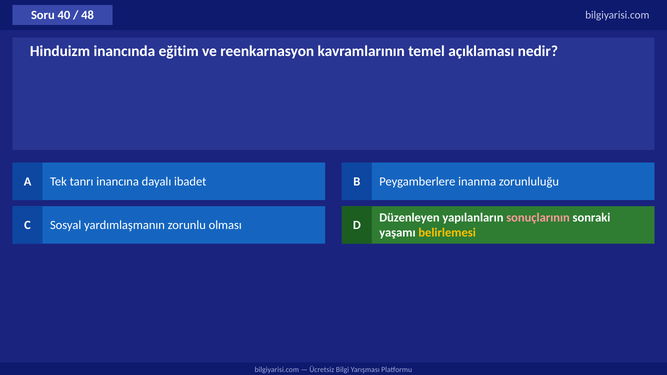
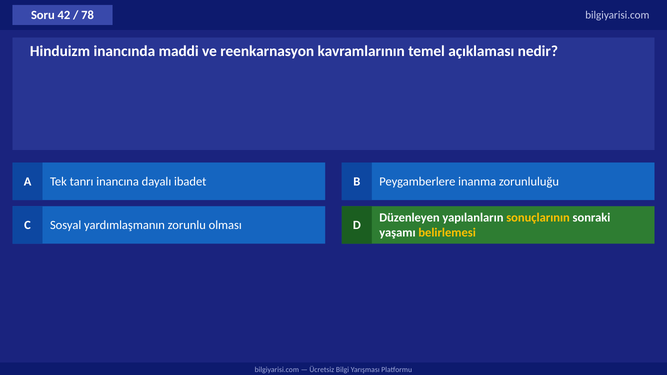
40: 40 -> 42 (64, 15)
48: 48 -> 78 (88, 15)
eğitim: eğitim -> maddi (179, 51)
sonuçlarının colour: pink -> yellow (538, 218)
